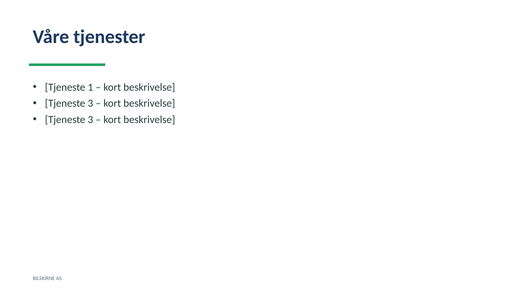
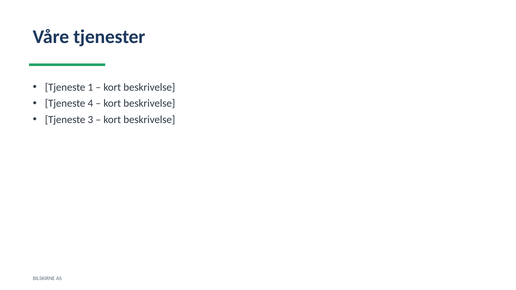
3: 3 -> 4 (90, 104)
